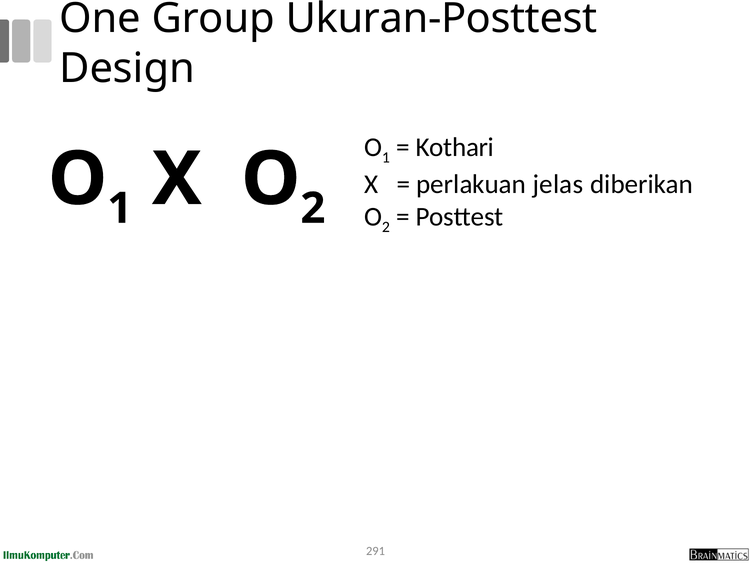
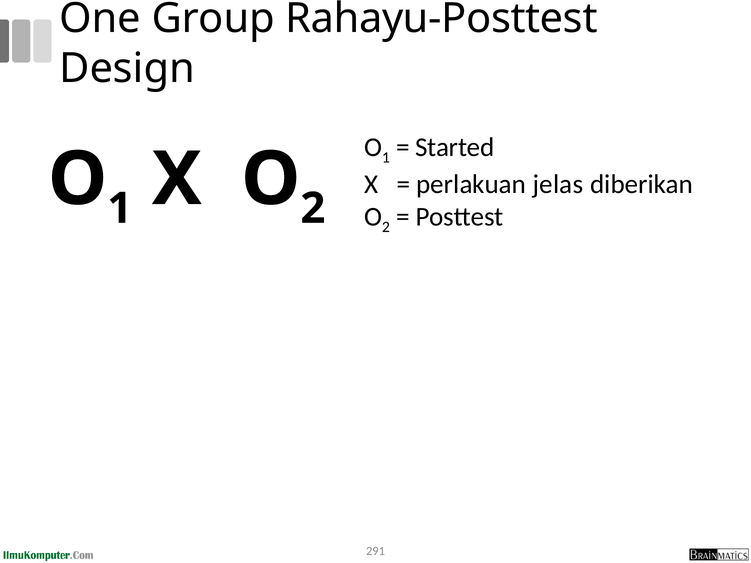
Ukuran-Posttest: Ukuran-Posttest -> Rahayu-Posttest (441, 19)
Kothari: Kothari -> Started (455, 147)
